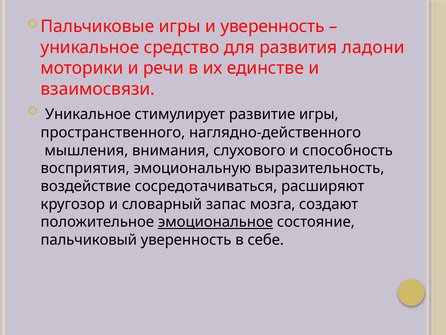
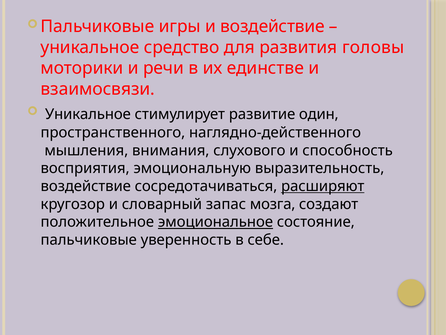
и уверенность: уверенность -> воздействие (272, 26)
ладони: ладони -> головы (373, 47)
развитие игры: игры -> один (319, 114)
расширяют underline: none -> present (323, 186)
пальчиковый: пальчиковый -> пальчиковые (89, 239)
